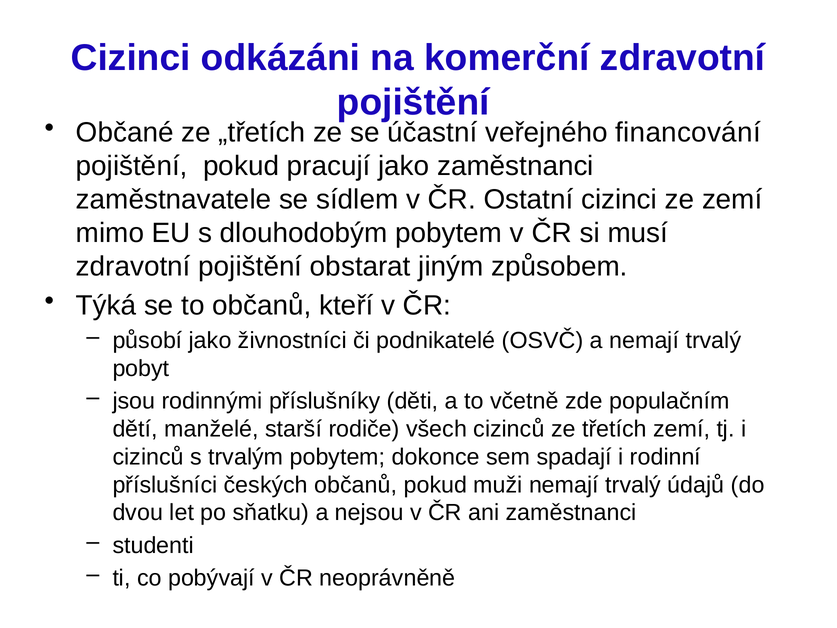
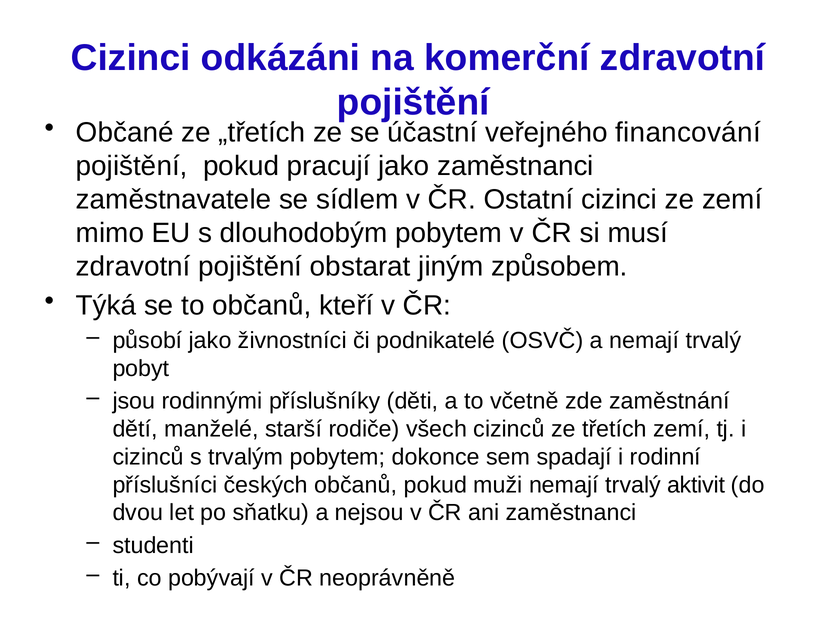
populačním: populačním -> zaměstnání (669, 401)
údajů: údajů -> aktivit (696, 485)
